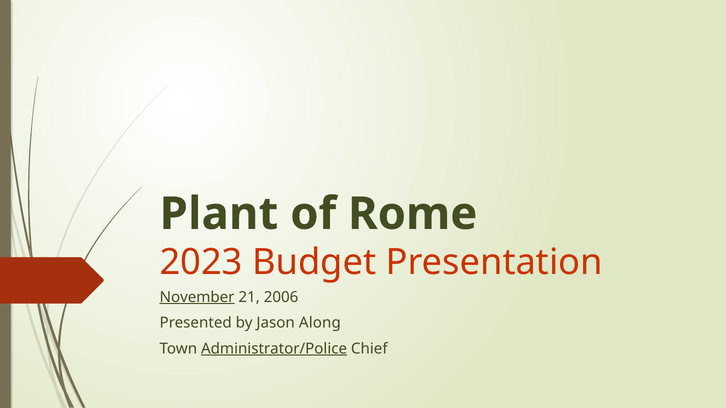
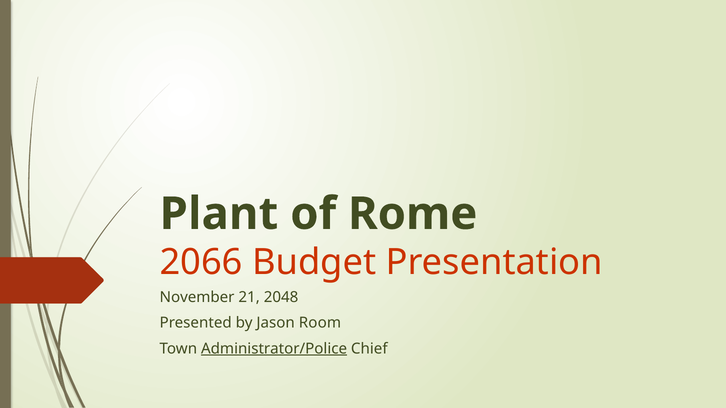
2023: 2023 -> 2066 (201, 263)
November underline: present -> none (197, 297)
2006: 2006 -> 2048 (281, 297)
Along: Along -> Room (320, 323)
